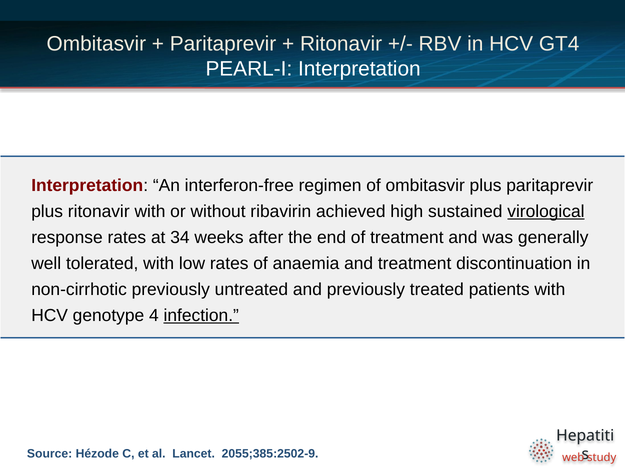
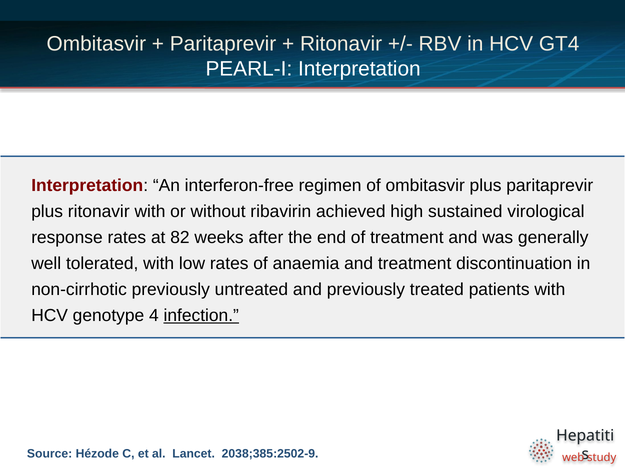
virological underline: present -> none (546, 211)
34: 34 -> 82 (180, 237)
2055;385:2502-9: 2055;385:2502-9 -> 2038;385:2502-9 (270, 453)
